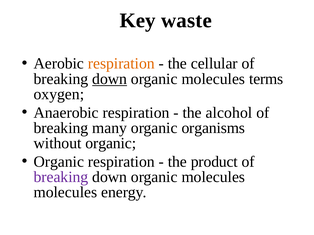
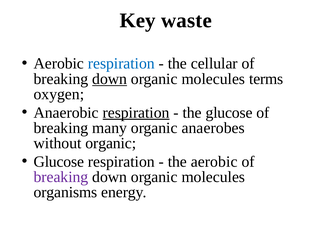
respiration colour: orange -> blue (121, 64)
respiration underline: none -> present (136, 113)
the alcohol: alcohol -> glucose (229, 113)
organisms: organisms -> anaerobes (213, 128)
Organic: Organic -> Glucose (59, 162)
the product: product -> aerobic (214, 162)
molecules: molecules -> organisms (65, 193)
